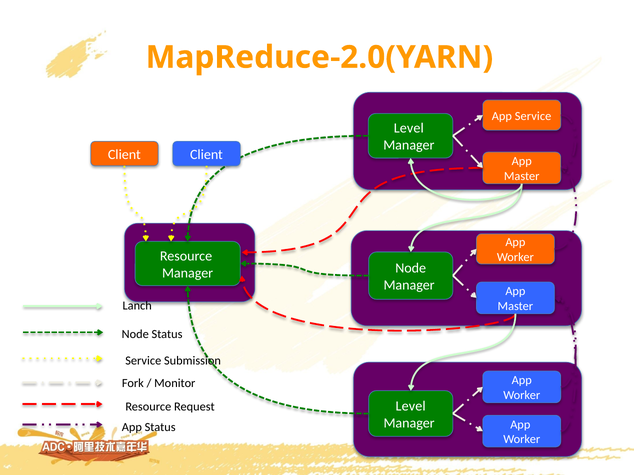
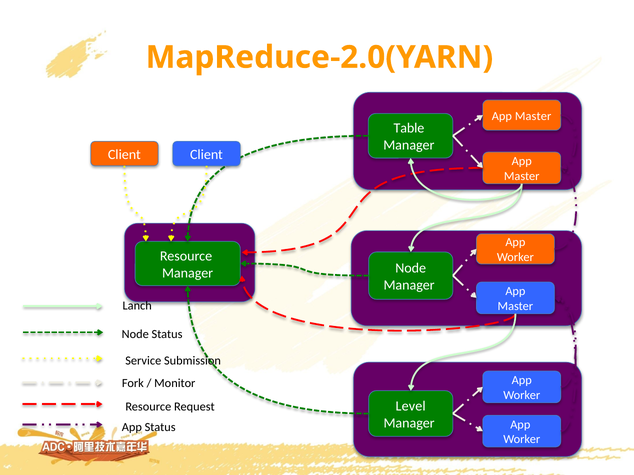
Service: Service -> Master (533, 116)
Level: Level -> Table (409, 128)
